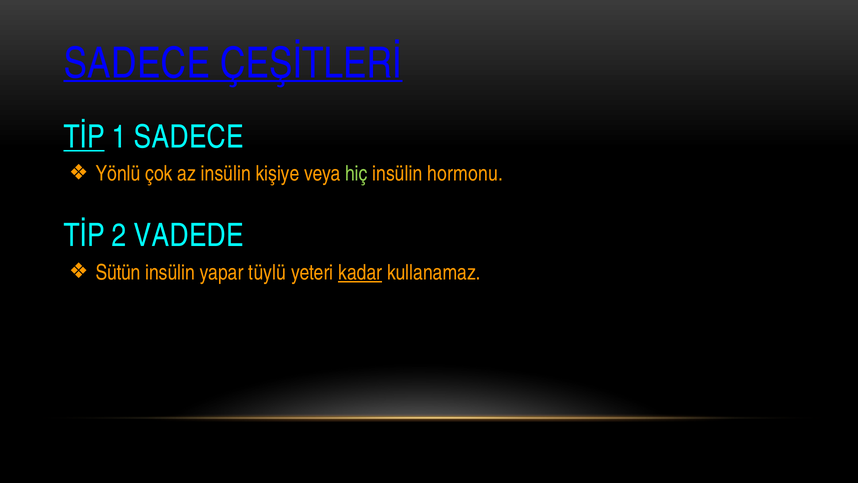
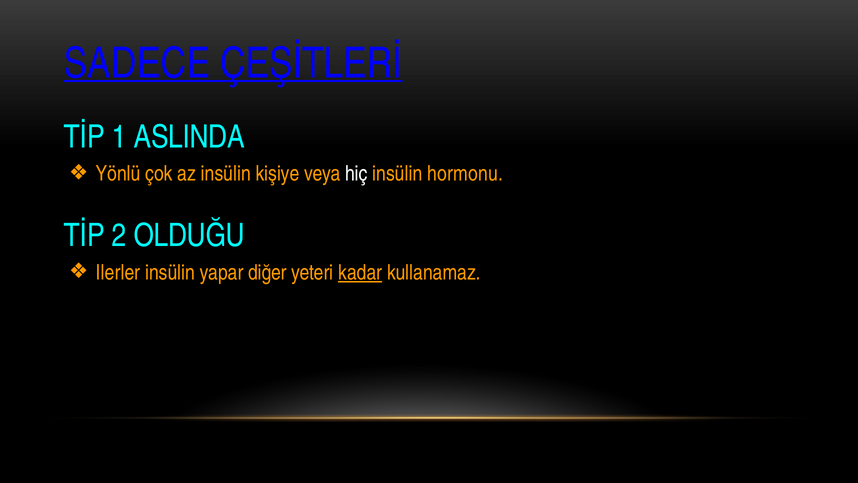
TİP underline: present -> none (84, 137)
1 SADECE: SADECE -> ASLINDA (189, 137)
hiç colour: light green -> white (356, 174)
VADEDE: VADEDE -> OLDUĞU (189, 235)
Sütün: Sütün -> Ilerler (118, 272)
tüylü: tüylü -> diğer (268, 272)
